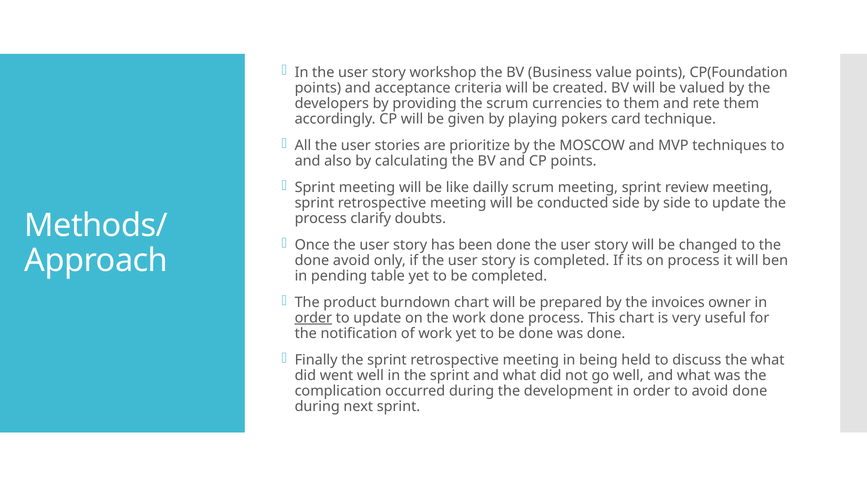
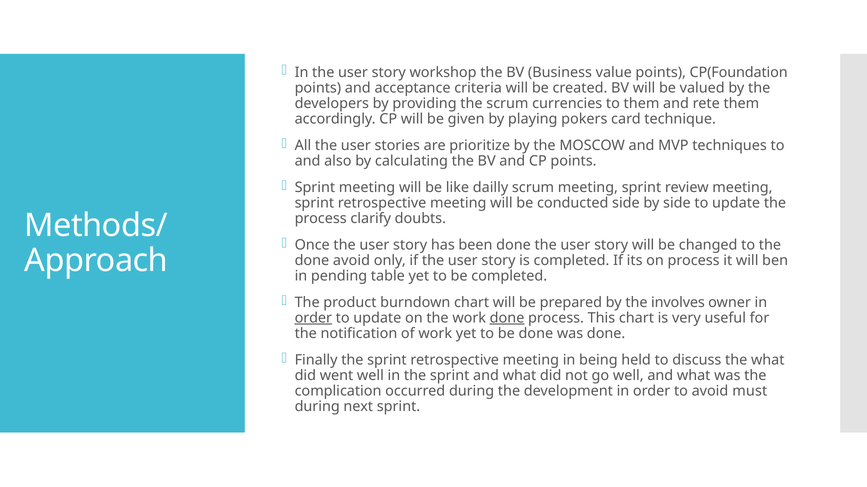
invoices: invoices -> involves (678, 303)
done underline: none -> present (507, 318)
avoid done: done -> must (750, 392)
